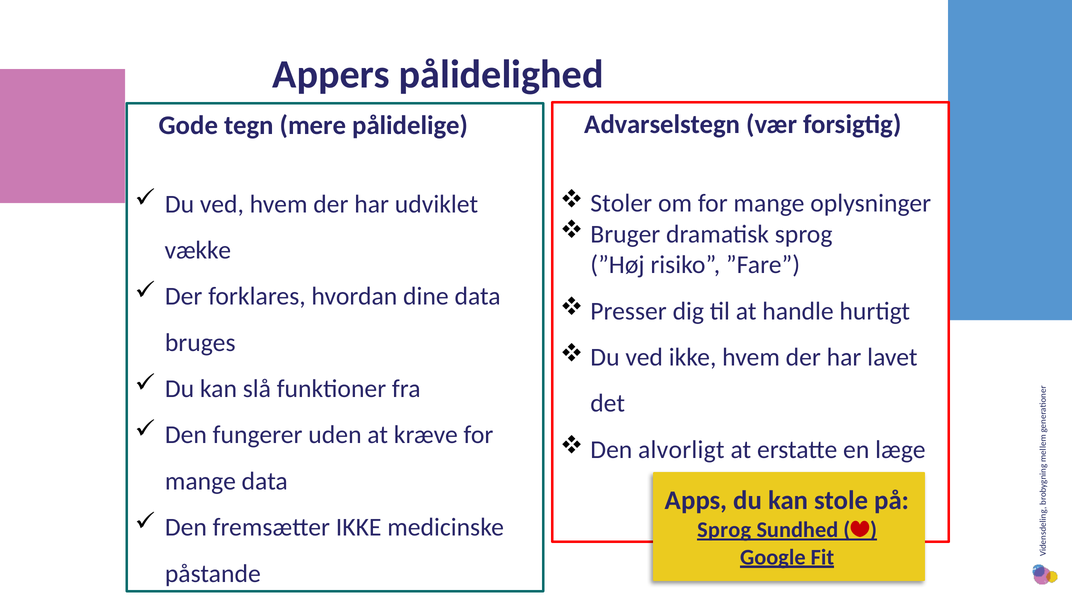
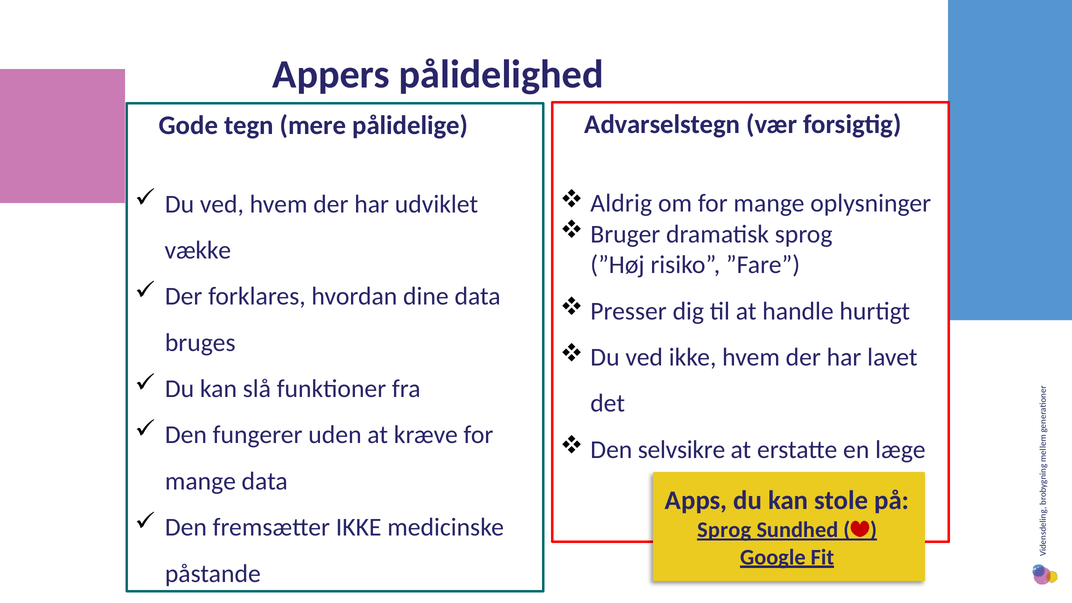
Stoler: Stoler -> Aldrig (621, 203)
alvorligt: alvorligt -> selvsikre (682, 450)
